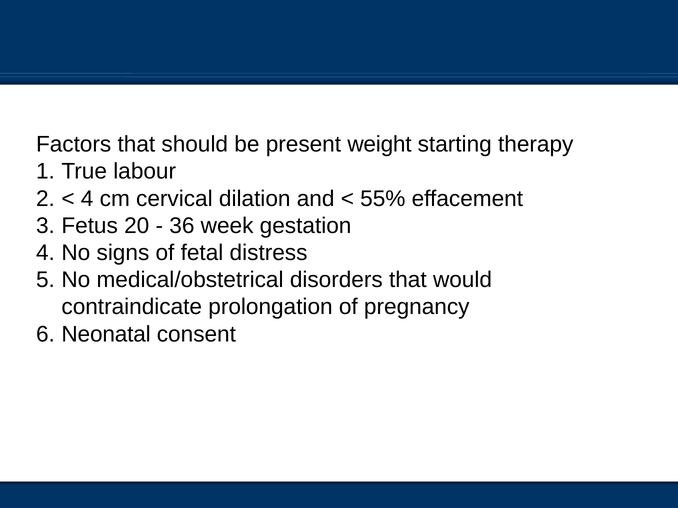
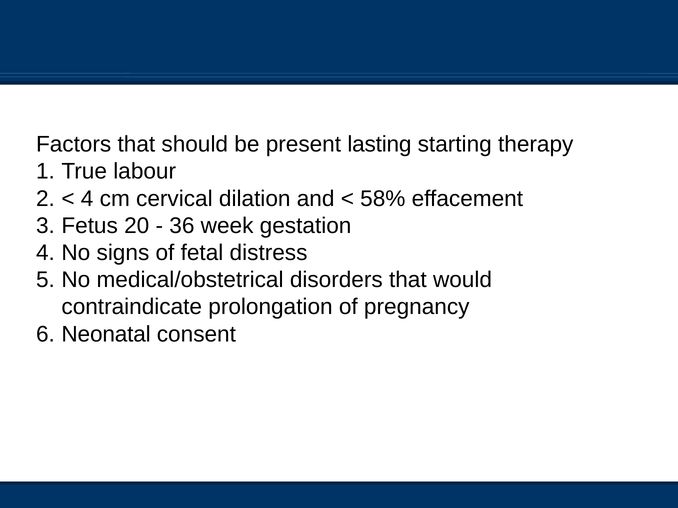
weight: weight -> lasting (379, 145)
55%: 55% -> 58% (383, 199)
